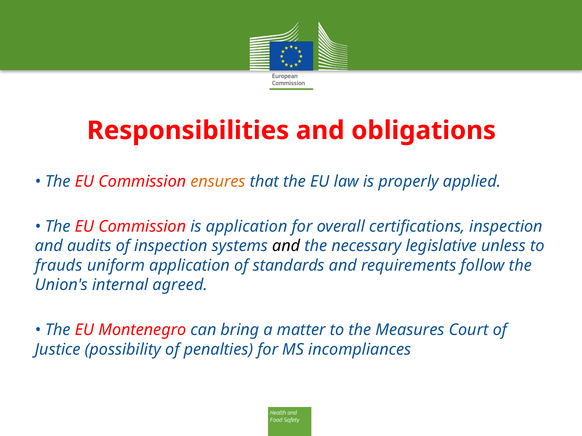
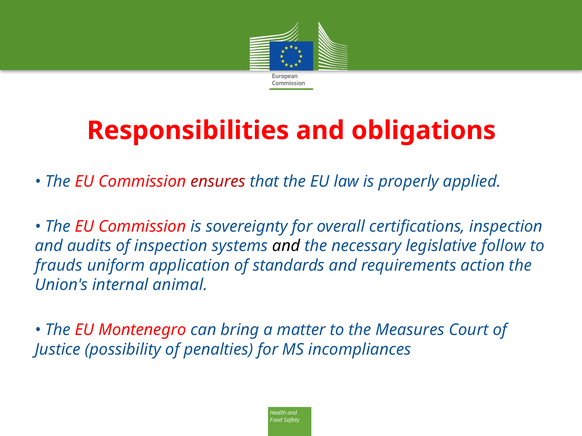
ensures colour: orange -> red (218, 182)
is application: application -> sovereignty (247, 227)
unless: unless -> follow (503, 246)
follow: follow -> action (483, 266)
agreed: agreed -> animal (180, 285)
